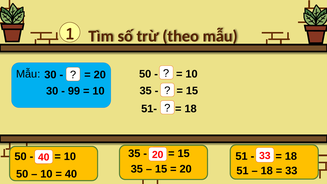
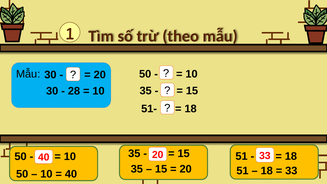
99: 99 -> 28 (74, 91)
